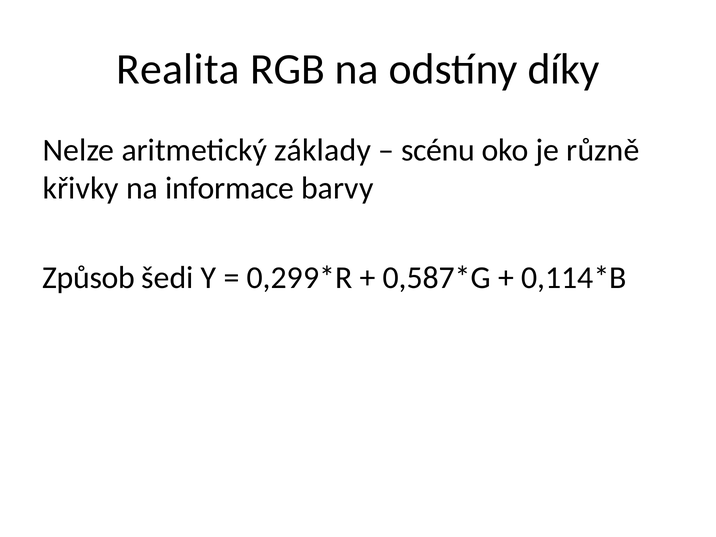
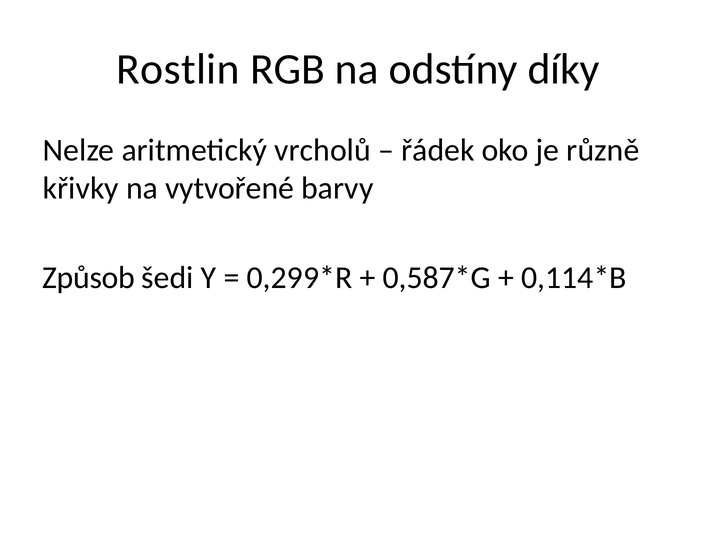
Realita: Realita -> Rostlin (178, 69)
základy: základy -> vrcholů (323, 150)
scénu: scénu -> řádek (438, 150)
informace: informace -> vytvořené (230, 188)
